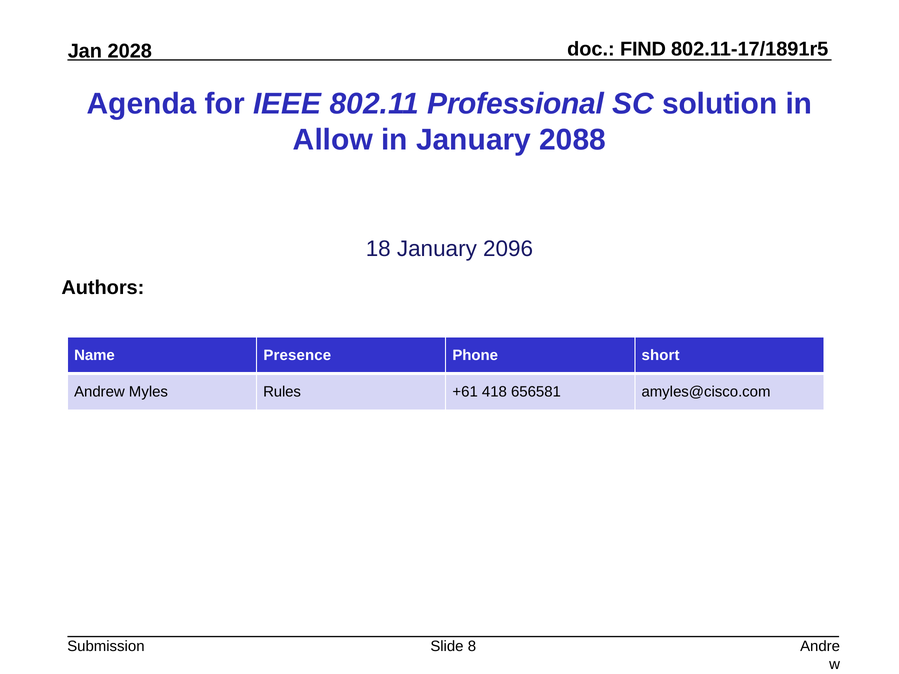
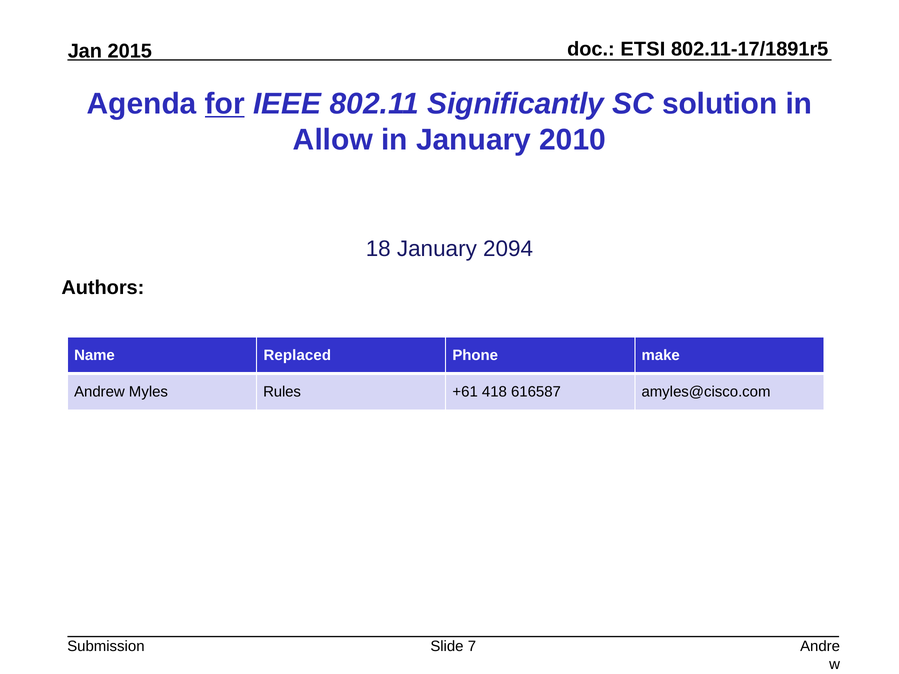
FIND: FIND -> ETSI (643, 49)
2028: 2028 -> 2015 (130, 51)
for underline: none -> present (225, 104)
Professional: Professional -> Significantly (516, 104)
2088: 2088 -> 2010 (573, 140)
2096: 2096 -> 2094 (508, 249)
Presence: Presence -> Replaced (297, 356)
short: short -> make (661, 356)
656581: 656581 -> 616587 (536, 392)
8: 8 -> 7 (472, 647)
